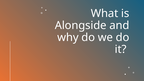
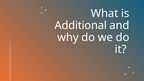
Alongside: Alongside -> Additional (81, 25)
